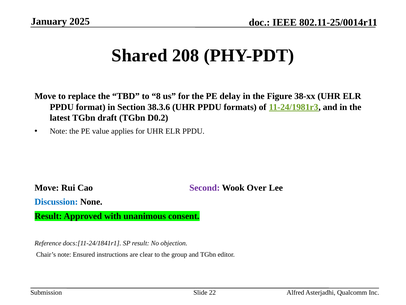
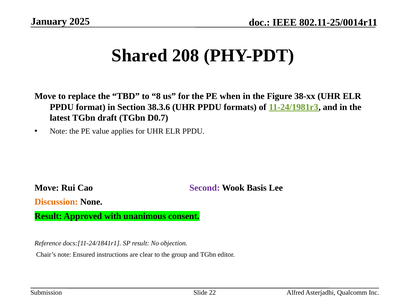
delay: delay -> when (230, 96)
D0.2: D0.2 -> D0.7 (158, 118)
Over: Over -> Basis (257, 187)
Discussion colour: blue -> orange (56, 202)
